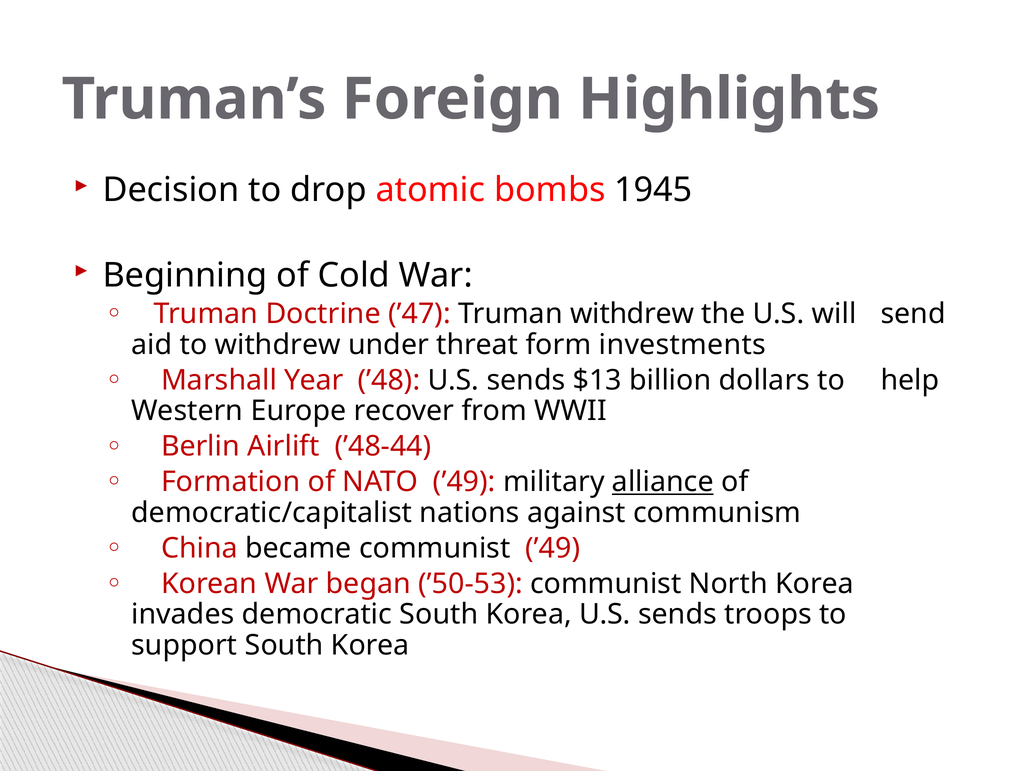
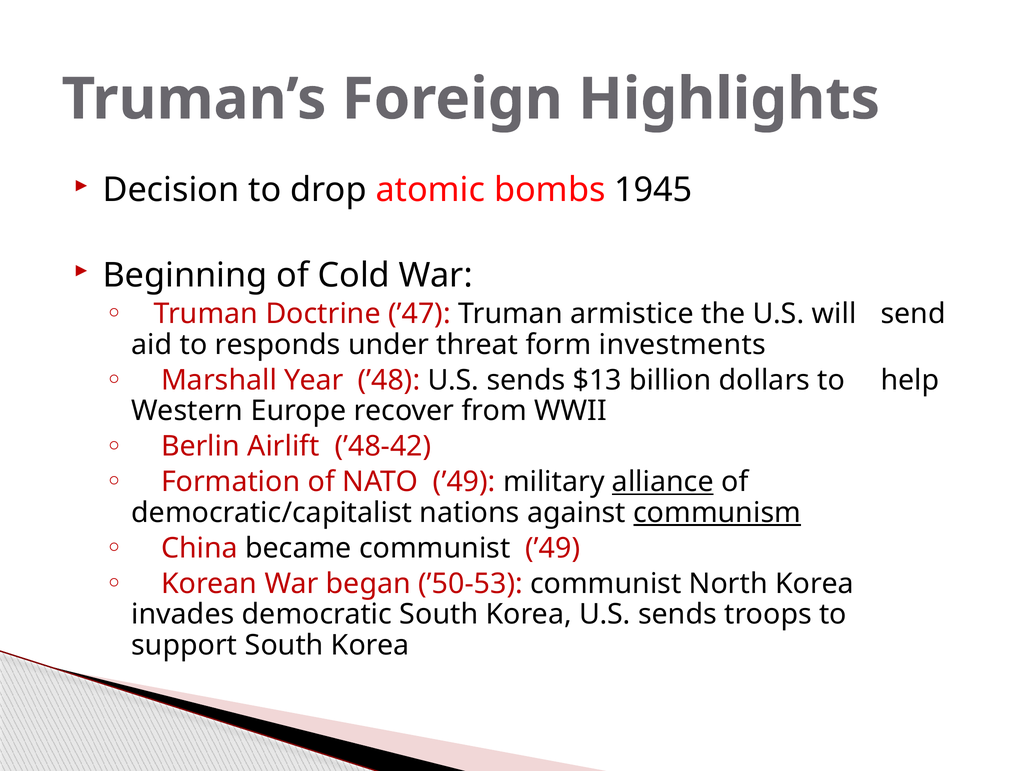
Truman withdrew: withdrew -> armistice (632, 314)
to withdrew: withdrew -> responds (278, 345)
’48-44: ’48-44 -> ’48-42 (383, 446)
communism underline: none -> present (717, 513)
